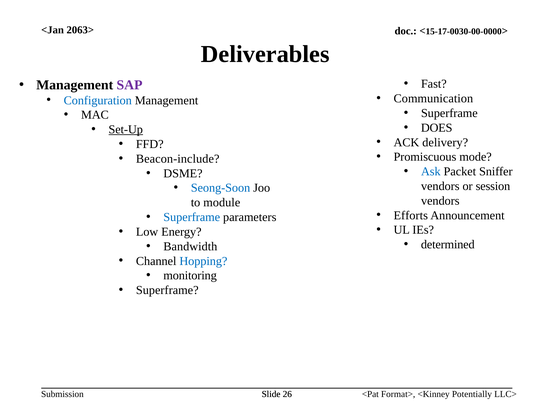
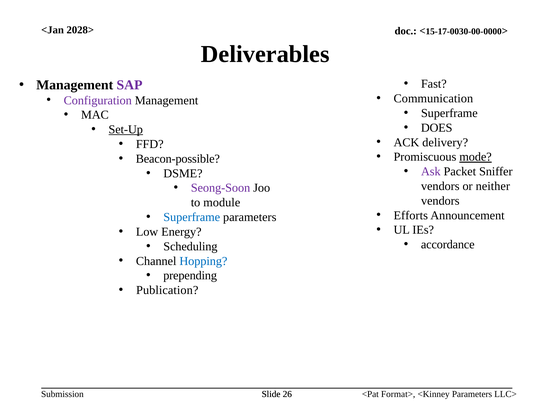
2063>: 2063> -> 2028> (80, 30)
Configuration colour: blue -> purple (98, 101)
mode underline: none -> present (476, 157)
Beacon-include: Beacon-include -> Beacon-possible (178, 159)
Ask colour: blue -> purple (431, 172)
session: session -> neither (493, 186)
Seong-Soon colour: blue -> purple (221, 188)
determined: determined -> accordance (448, 245)
Bandwidth: Bandwidth -> Scheduling (190, 247)
monitoring: monitoring -> prepending (190, 276)
Superframe: Superframe -> Publication (167, 291)
<Kinney Potentially: Potentially -> Parameters (472, 395)
